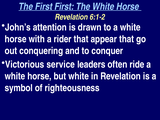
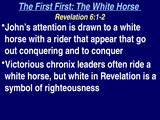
service: service -> chronix (61, 64)
